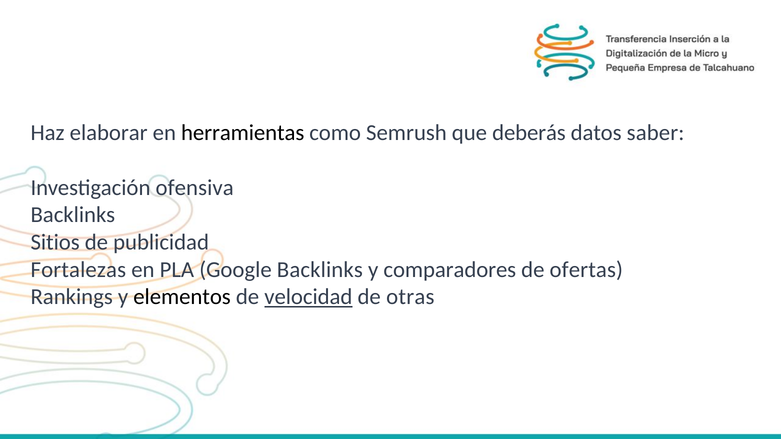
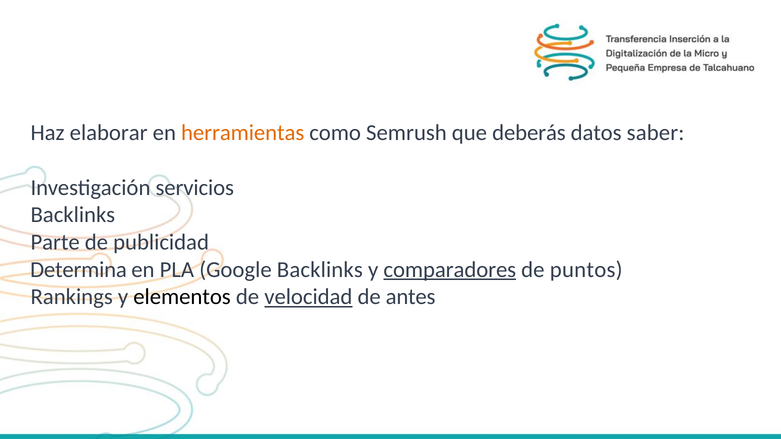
herramientas colour: black -> orange (243, 133)
ofensiva: ofensiva -> servicios (195, 188)
Sitios: Sitios -> Parte (55, 242)
Fortalezas: Fortalezas -> Determina (78, 270)
comparadores underline: none -> present (450, 270)
ofertas: ofertas -> puntos (586, 270)
otras: otras -> antes (411, 297)
